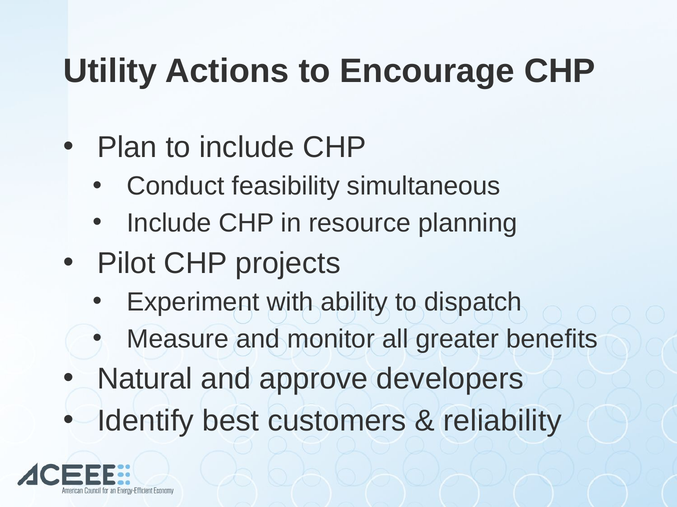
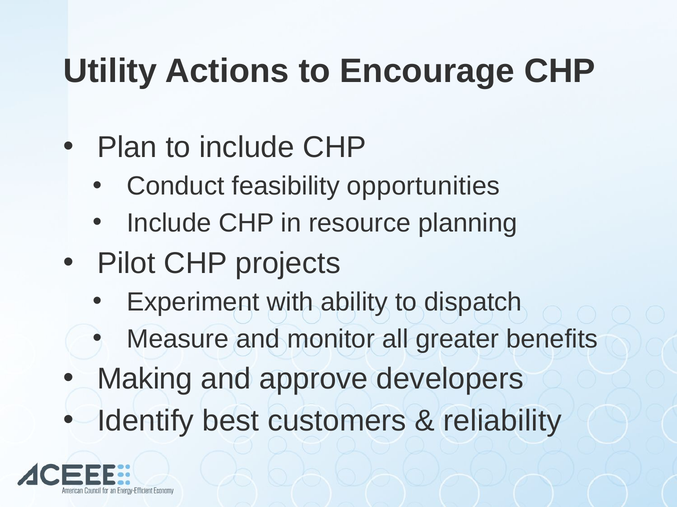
simultaneous: simultaneous -> opportunities (424, 187)
Natural: Natural -> Making (145, 380)
